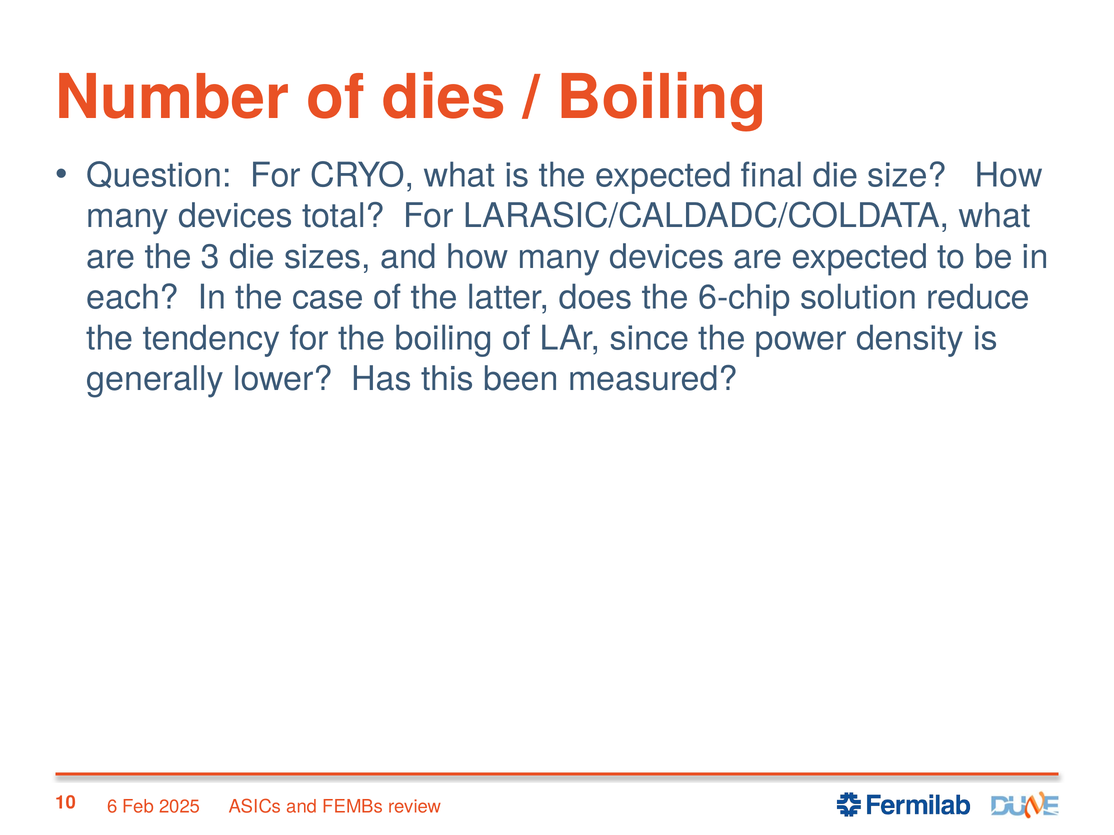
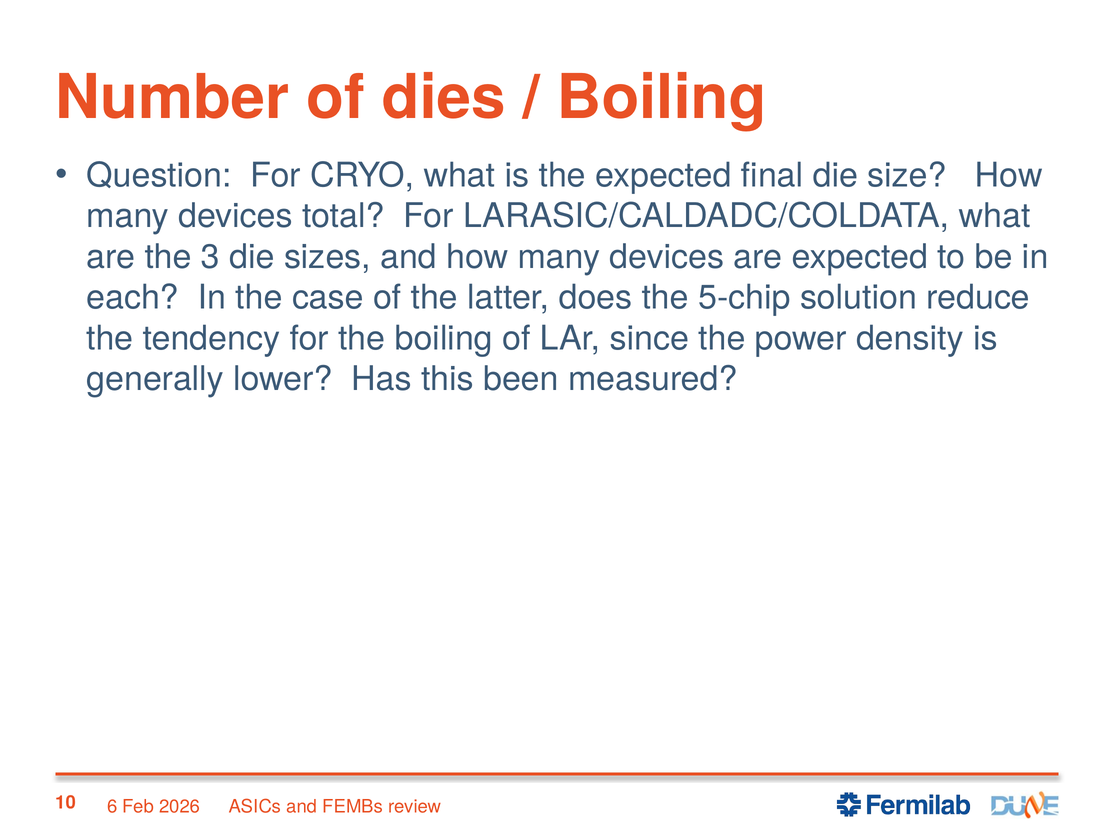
6-chip: 6-chip -> 5-chip (744, 298)
2025: 2025 -> 2026 (180, 807)
